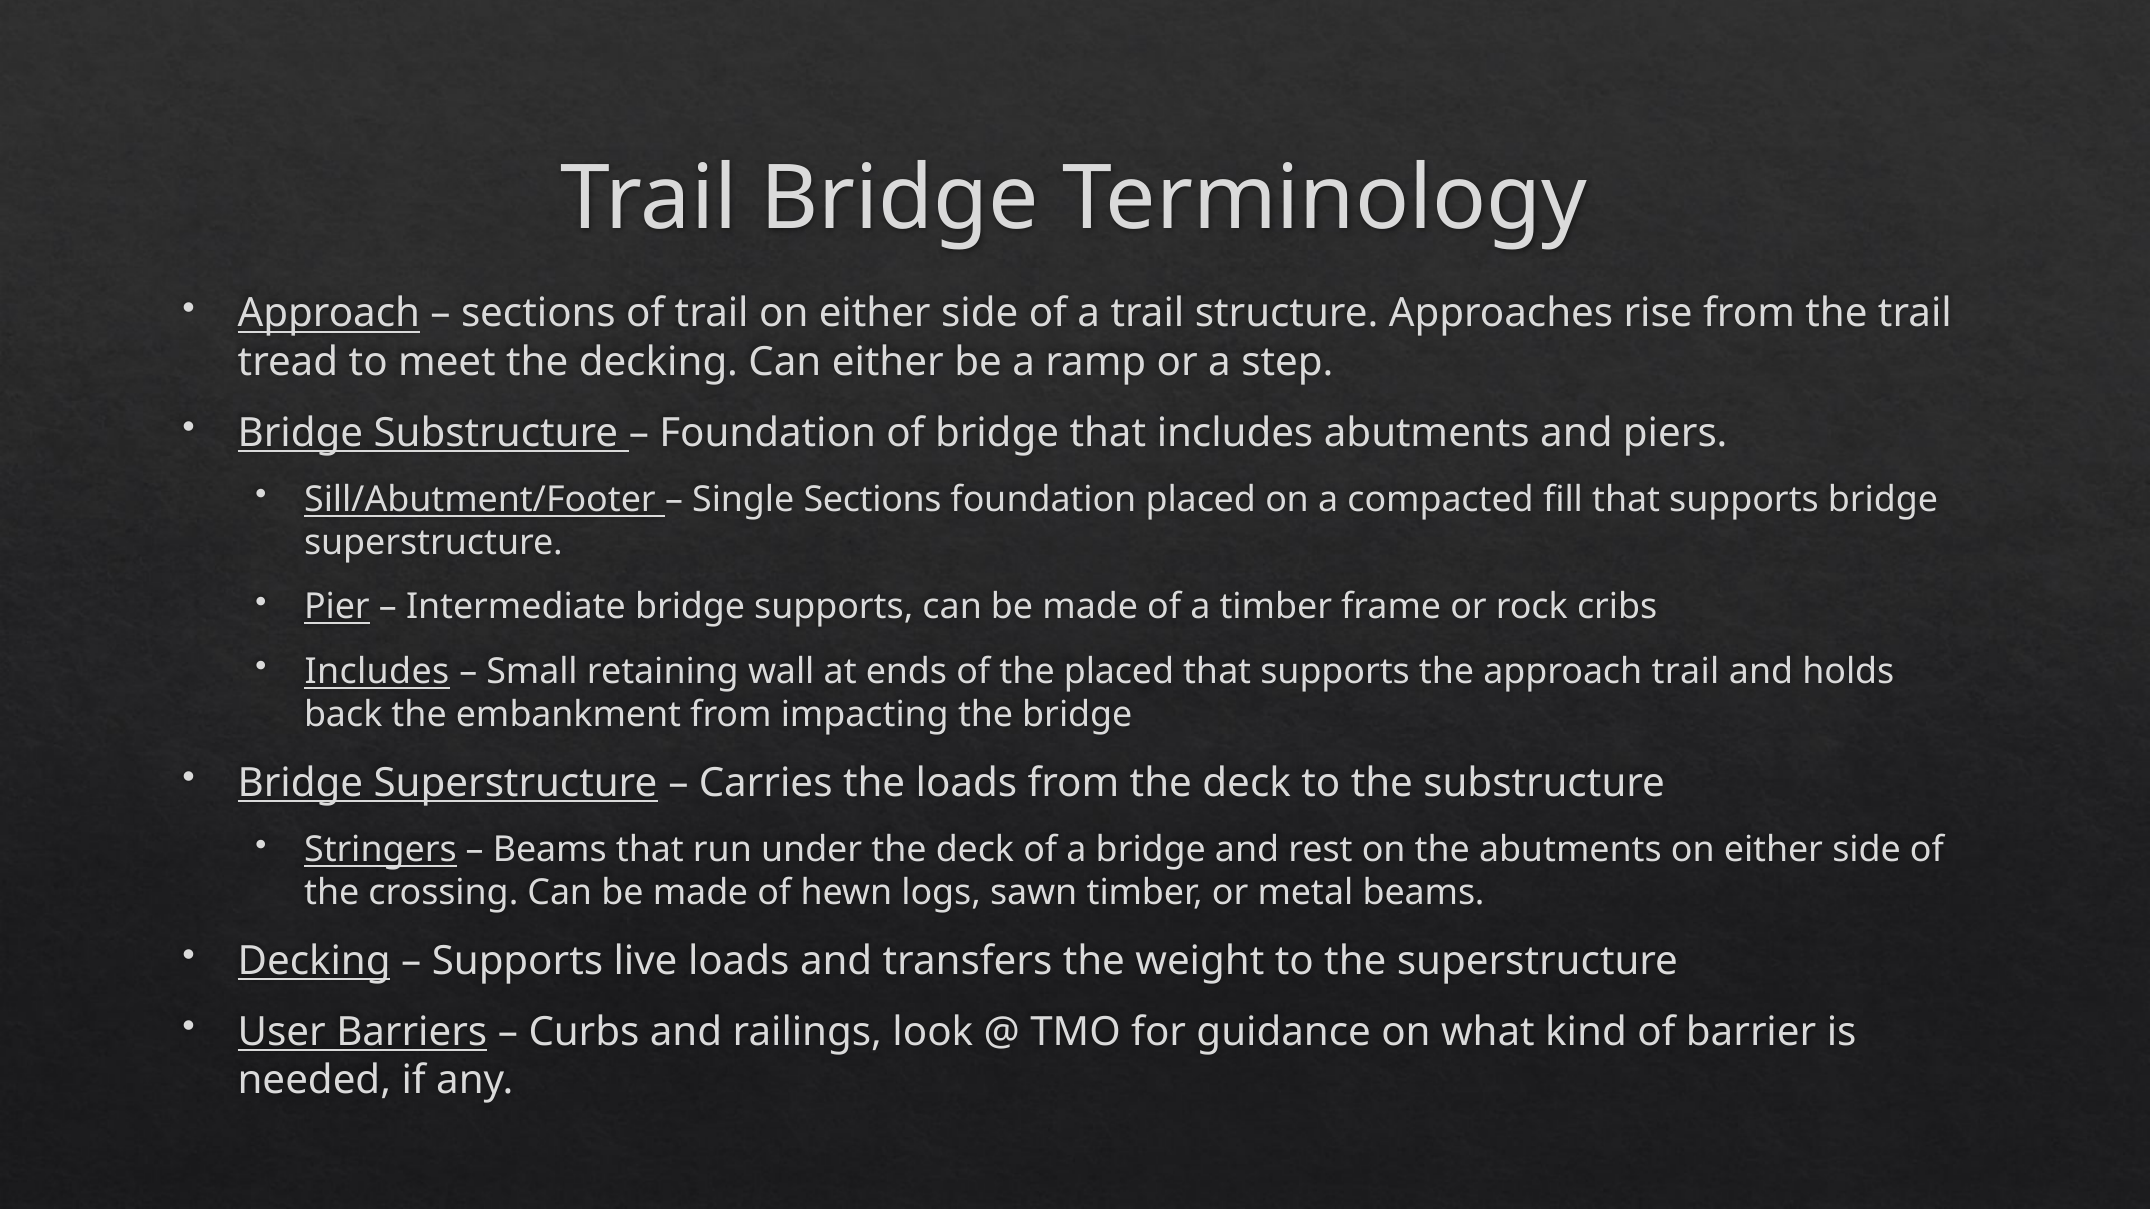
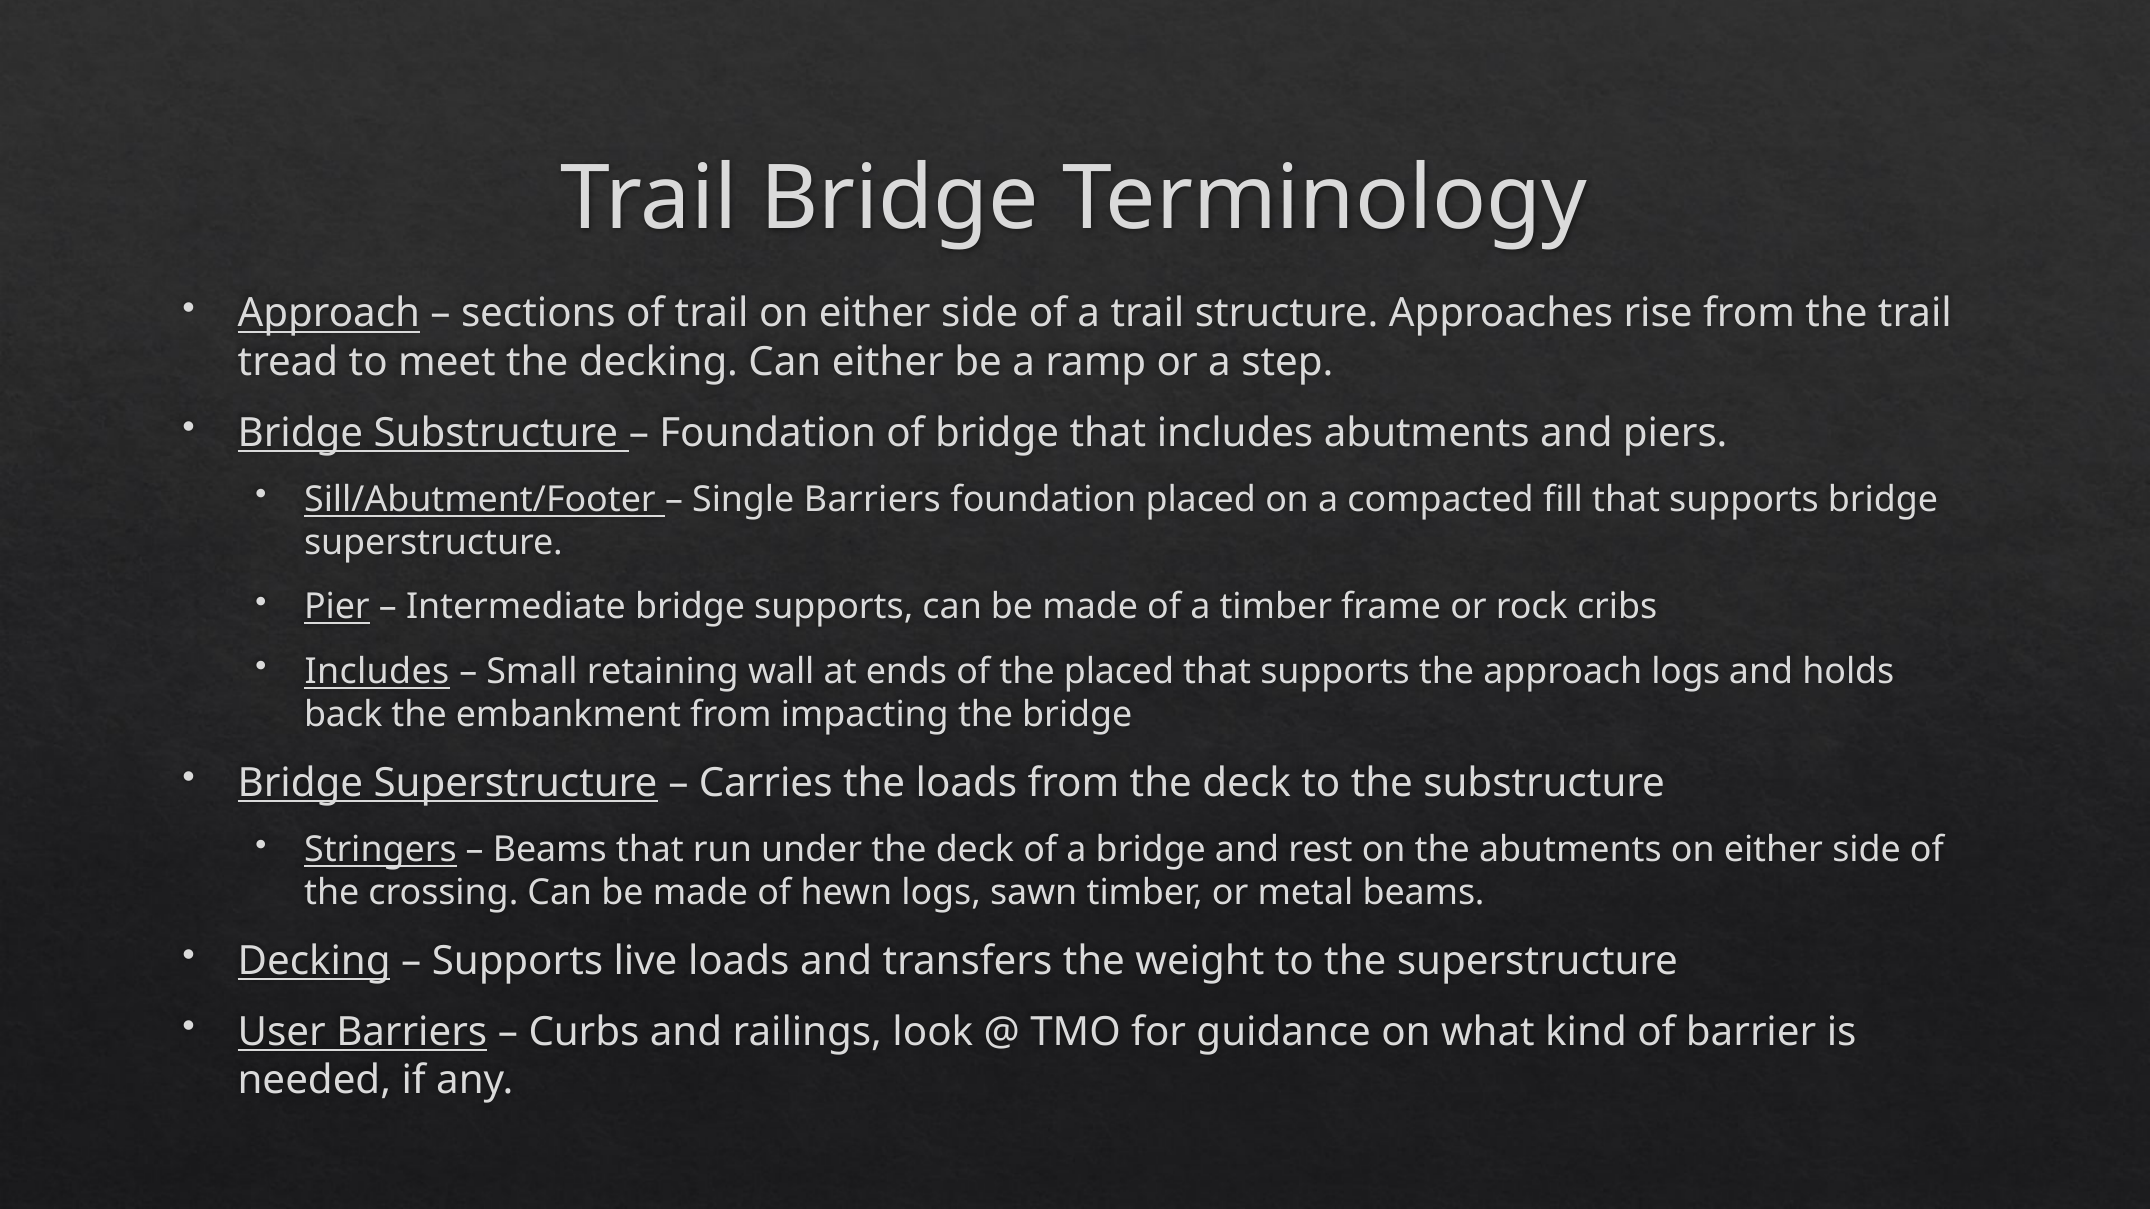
Single Sections: Sections -> Barriers (872, 500)
approach trail: trail -> logs (1686, 672)
